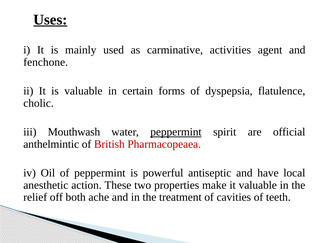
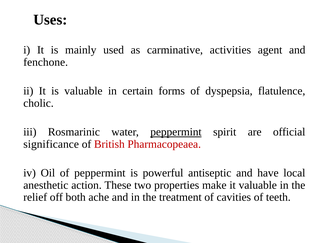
Uses underline: present -> none (50, 20)
Mouthwash: Mouthwash -> Rosmarinic (74, 132)
anthelmintic: anthelmintic -> significance (51, 145)
